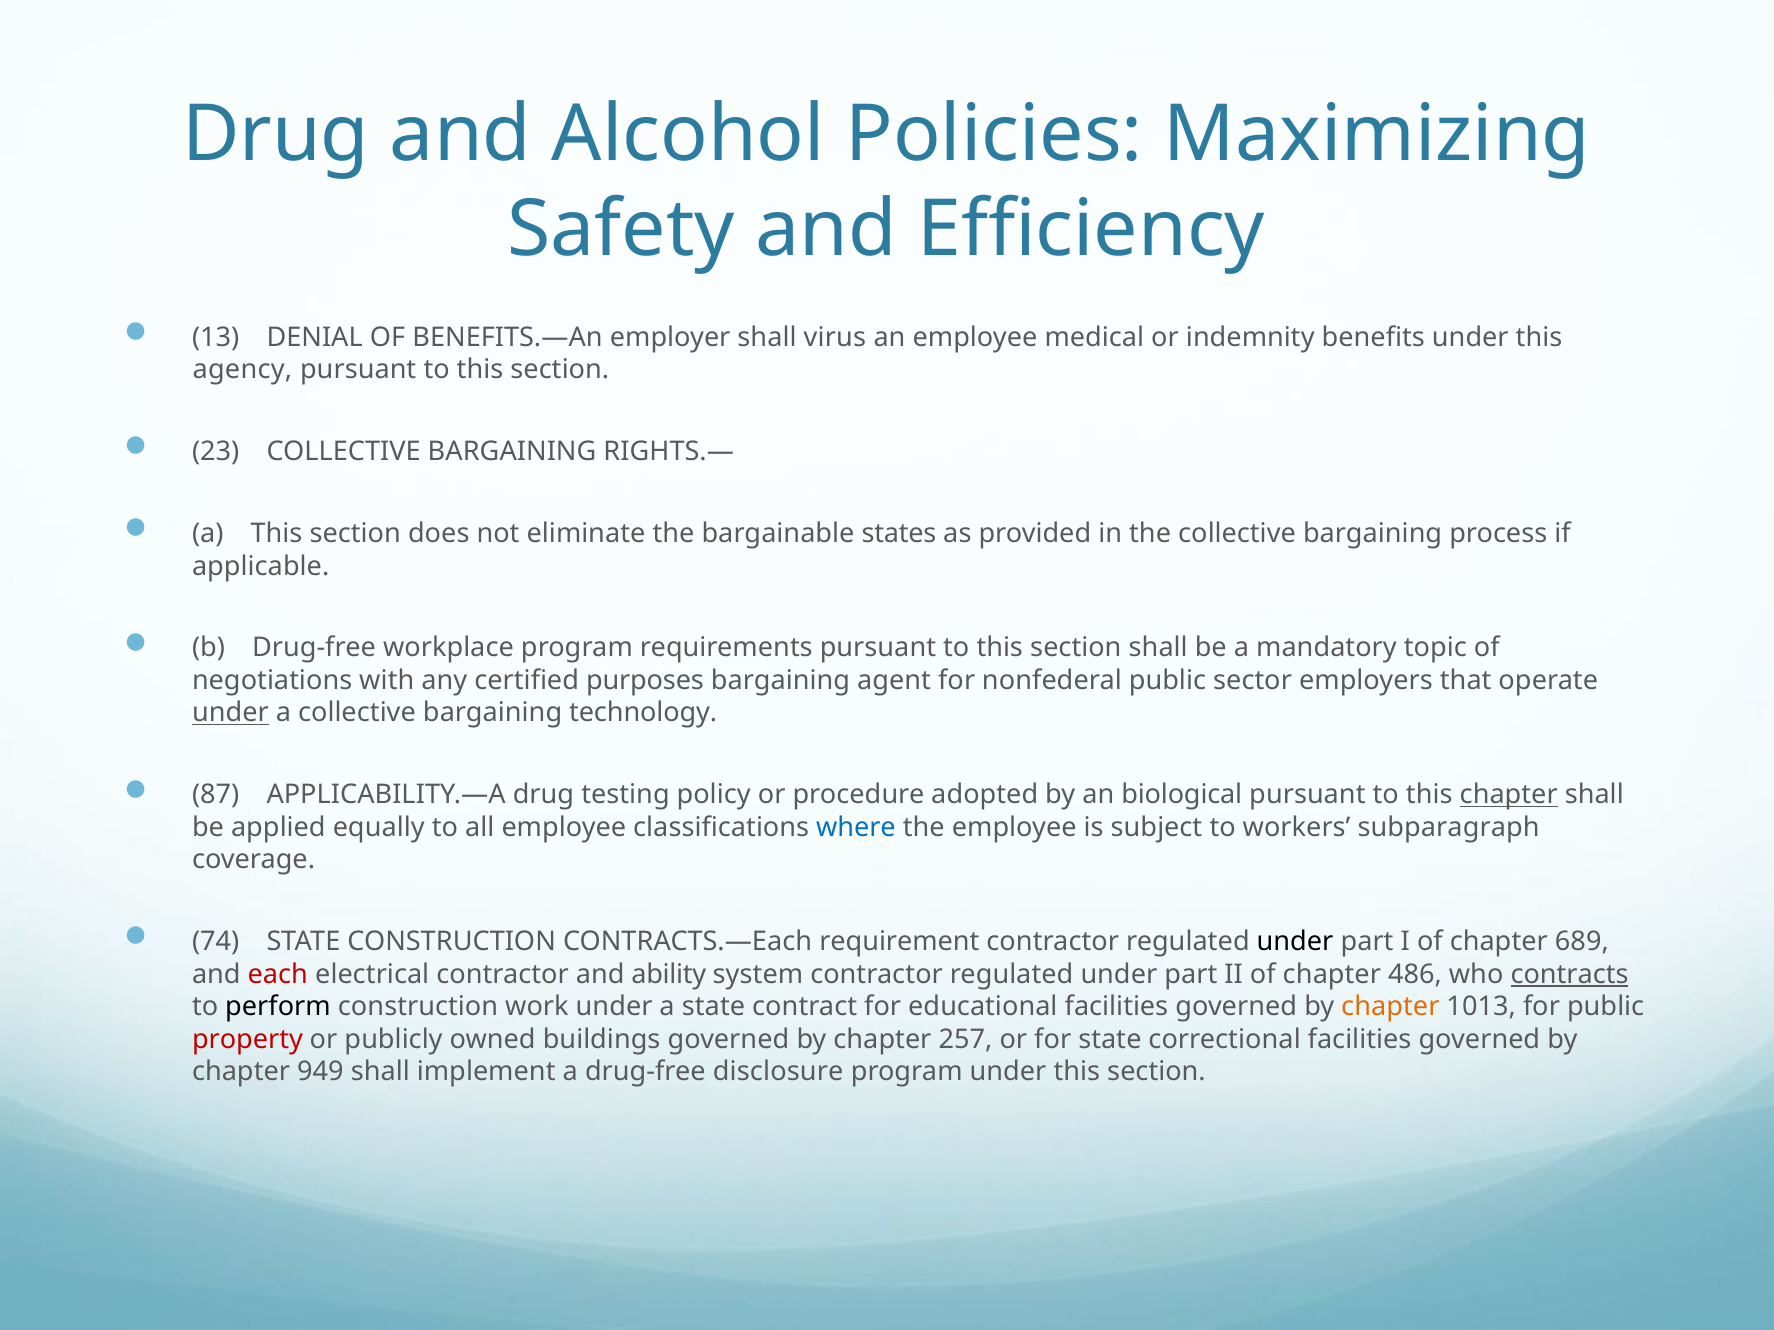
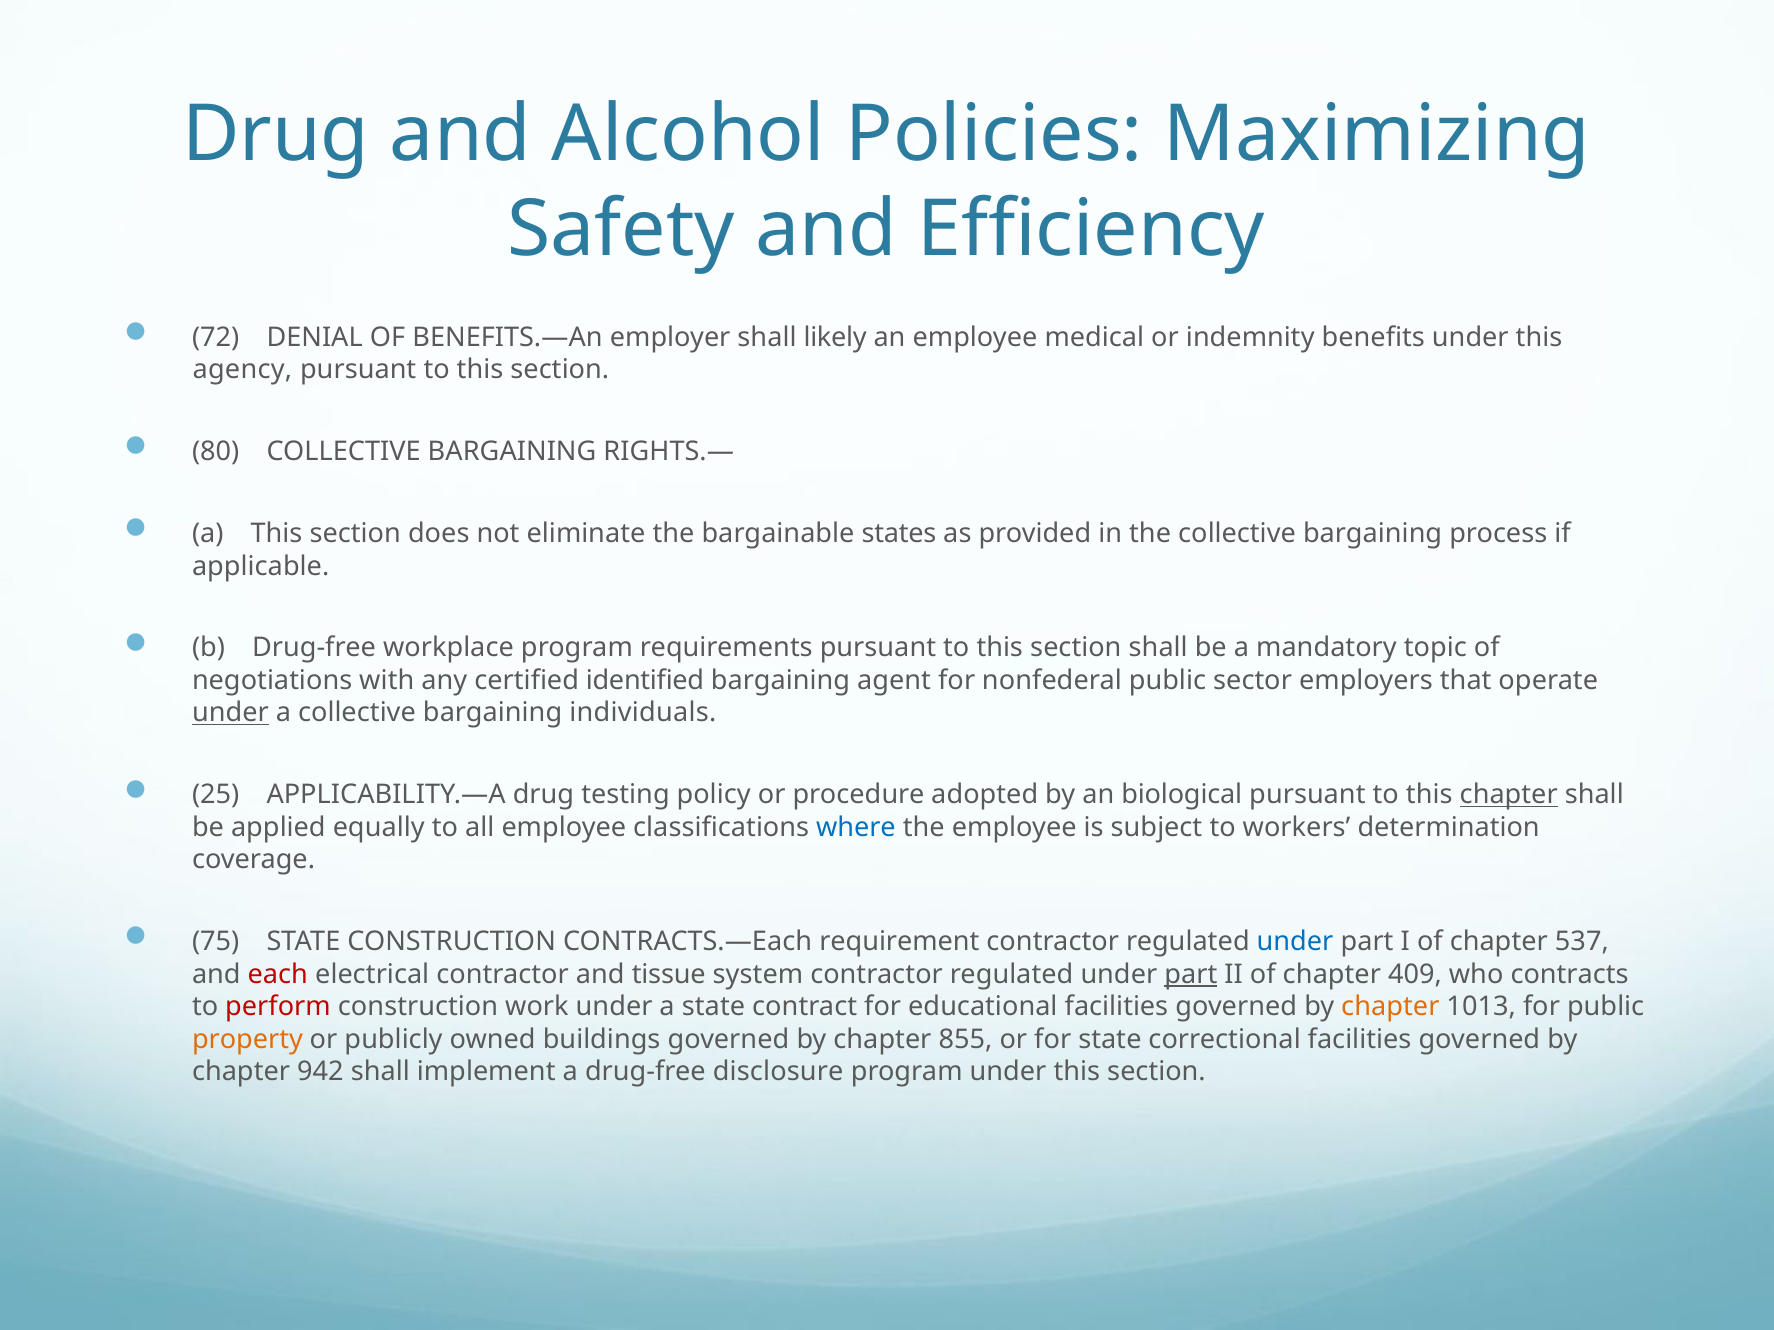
13: 13 -> 72 (216, 337)
virus: virus -> likely (835, 337)
23: 23 -> 80 (216, 452)
purposes: purposes -> identified (645, 681)
technology: technology -> individuals (643, 713)
87: 87 -> 25 (216, 795)
subparagraph: subparagraph -> determination (1449, 828)
74: 74 -> 75 (216, 942)
under colour: black -> blue (1295, 942)
689: 689 -> 537 (1582, 942)
ability: ability -> tissue (669, 975)
part underline: none -> present (1191, 975)
486: 486 -> 409 (1415, 975)
contracts underline: present -> none (1570, 975)
perform colour: black -> red (278, 1007)
property colour: red -> orange (247, 1040)
257: 257 -> 855 (966, 1040)
949: 949 -> 942 (320, 1072)
